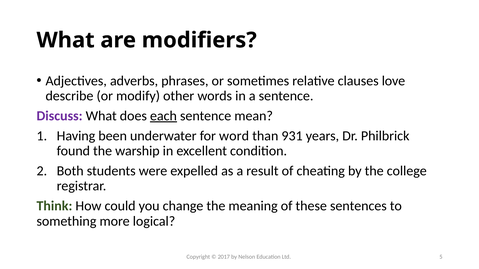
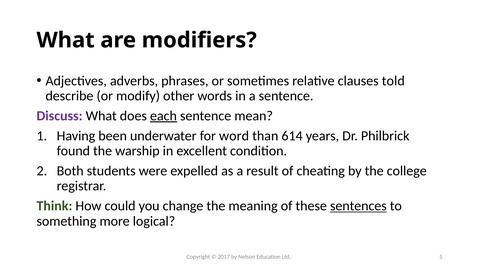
love: love -> told (393, 81)
931: 931 -> 614 (292, 136)
sentences underline: none -> present (358, 206)
